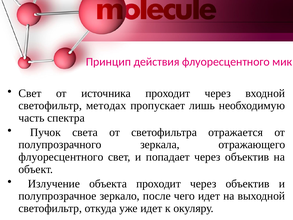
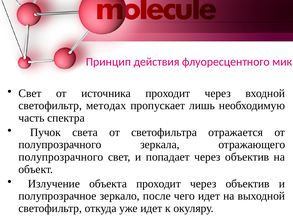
флуоресцентного: флуоресцентного -> полупрозрачного (61, 157)
